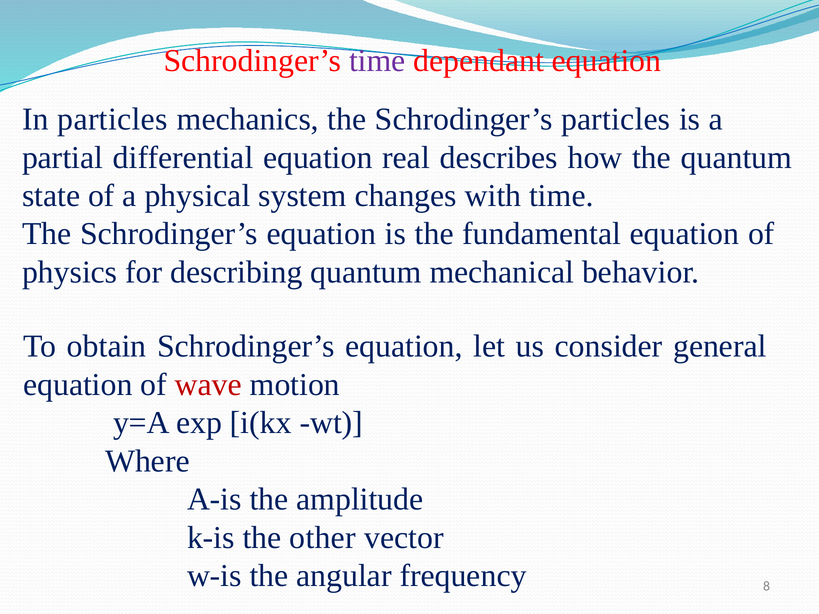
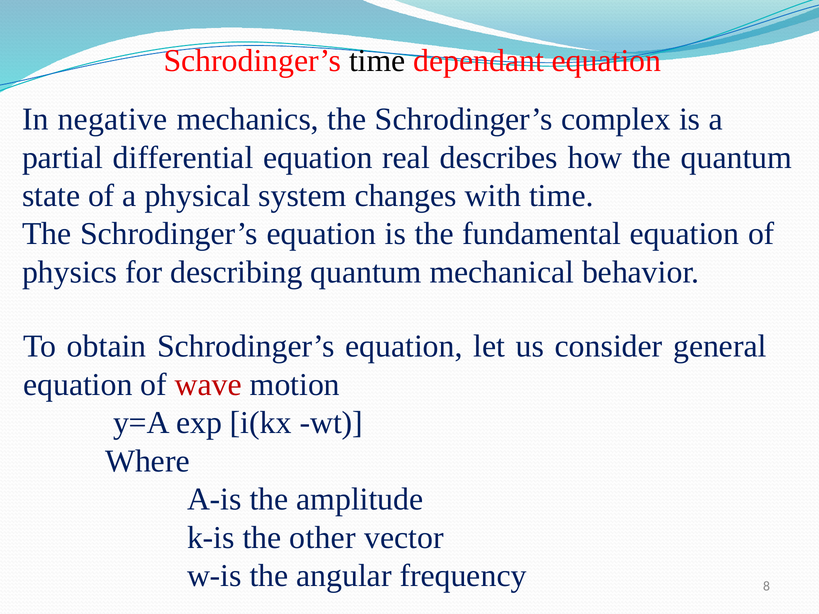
time colour: purple -> black (377, 61)
In particles: particles -> negative (113, 119)
Schrodinger’s particles: particles -> complex (616, 119)
